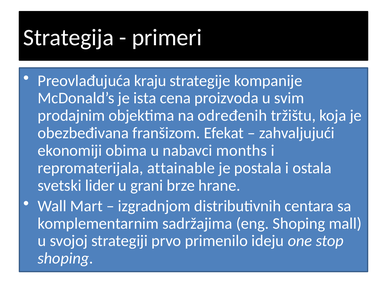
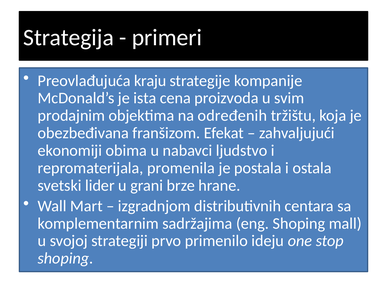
months: months -> ljudstvo (242, 150)
attainable: attainable -> promenila (181, 168)
